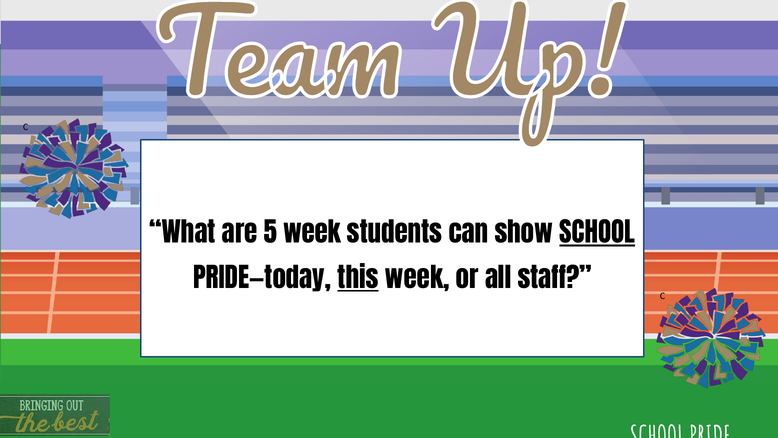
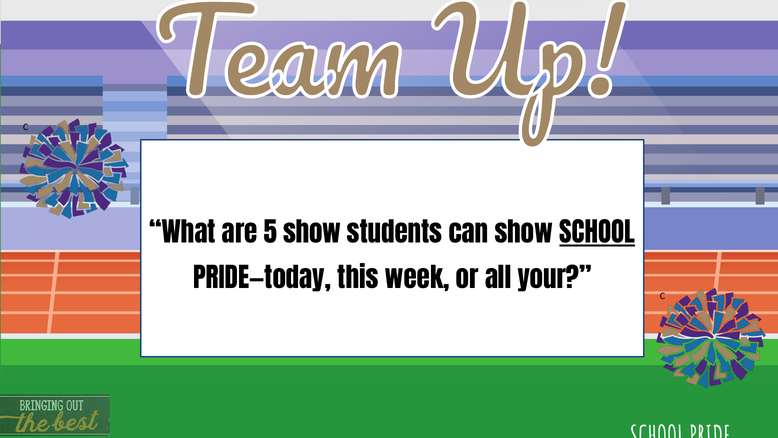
5 week: week -> show (312, 234)
this underline: present -> none (358, 279)
staff: staff -> your (555, 279)
